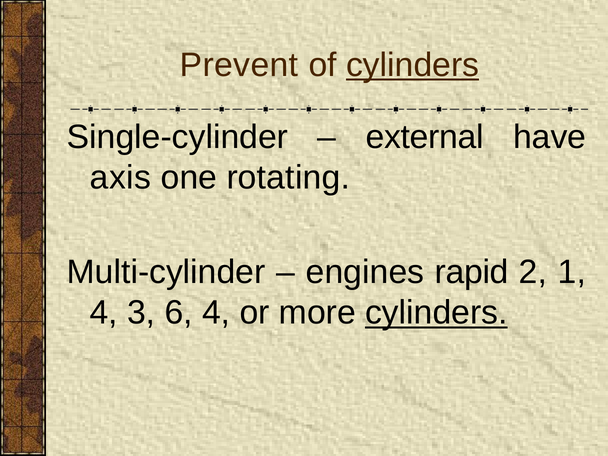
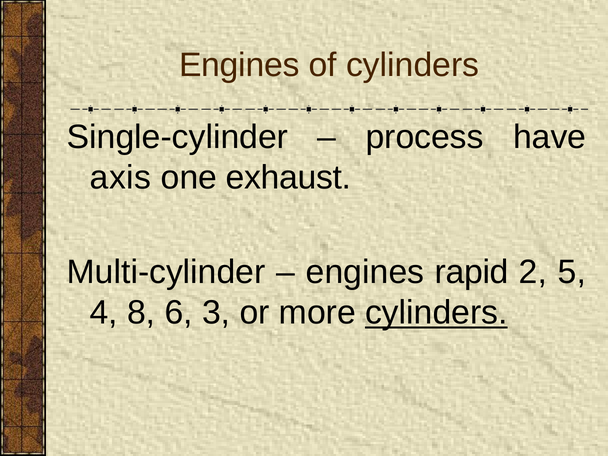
Prevent: Prevent -> Engines (239, 65)
cylinders underline: present -> none (413, 65)
external: external -> process (425, 137)
rotating: rotating -> exhaust (289, 178)
1: 1 -> 5 (572, 272)
3: 3 -> 8 (141, 313)
6 4: 4 -> 3 (216, 313)
